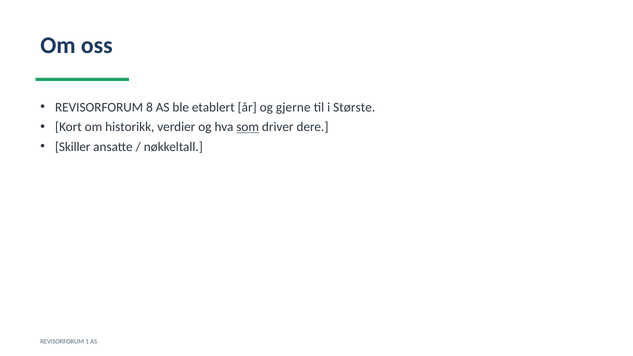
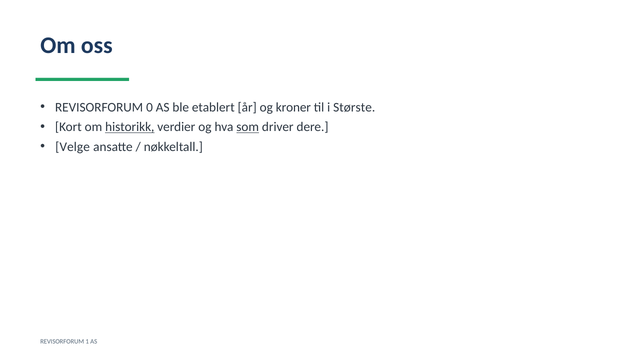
8: 8 -> 0 (149, 107)
gjerne: gjerne -> kroner (293, 107)
historikk underline: none -> present (130, 127)
Skiller: Skiller -> Velge (73, 147)
